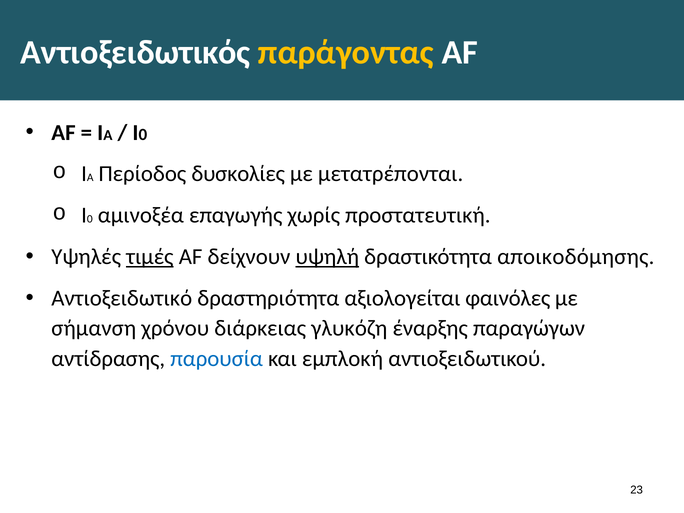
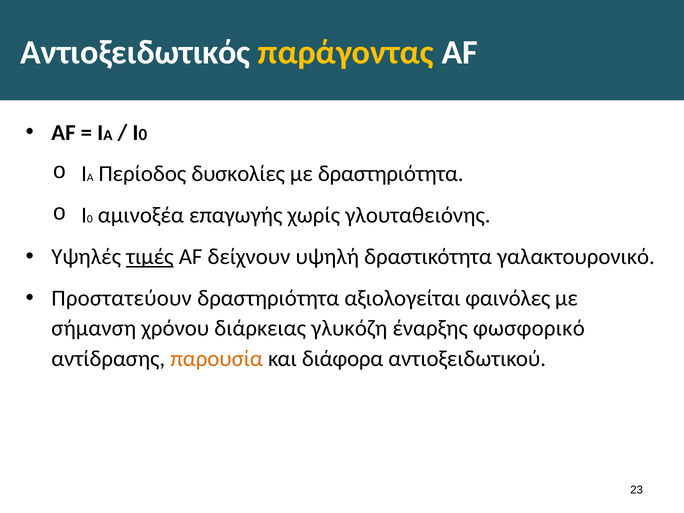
με μετατρέπονται: μετατρέπονται -> δραστηριότητα (391, 174)
προστατευτική: προστατευτική -> γλουταθειόνης (418, 215)
υψηλή underline: present -> none (327, 257)
αποικοδόμησης: αποικοδόμησης -> γαλακτουρονικό (576, 257)
Αντιοξειδωτικό: Αντιοξειδωτικό -> Προστατεύουν (122, 298)
παραγώγων: παραγώγων -> φωσφορικό (529, 328)
παρουσία colour: blue -> orange (217, 359)
εμπλοκή: εμπλοκή -> διάφορα (343, 359)
